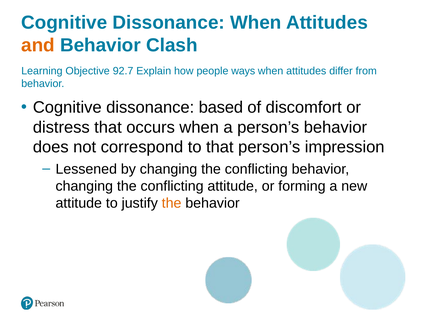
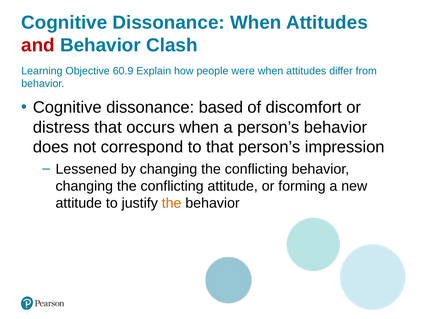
and colour: orange -> red (38, 45)
92.7: 92.7 -> 60.9 (123, 71)
ways: ways -> were (243, 71)
